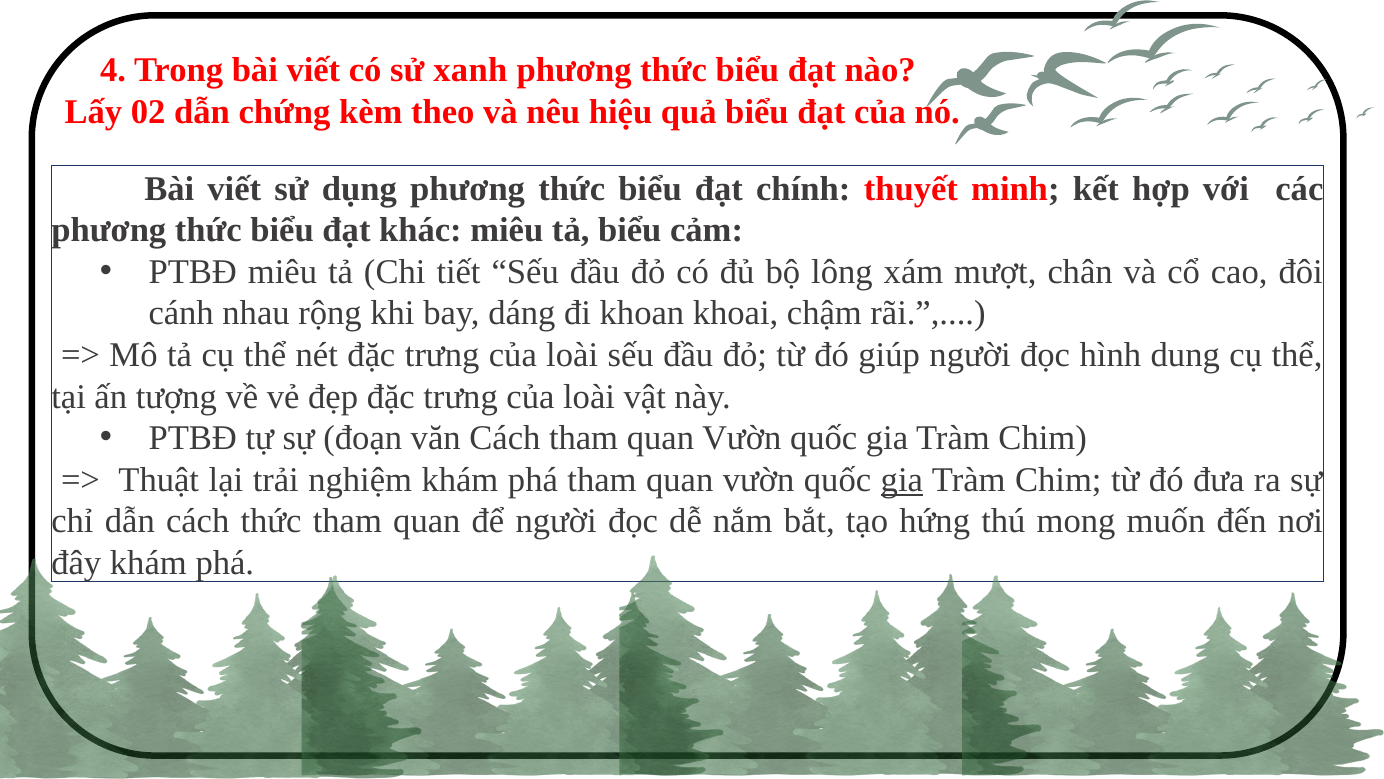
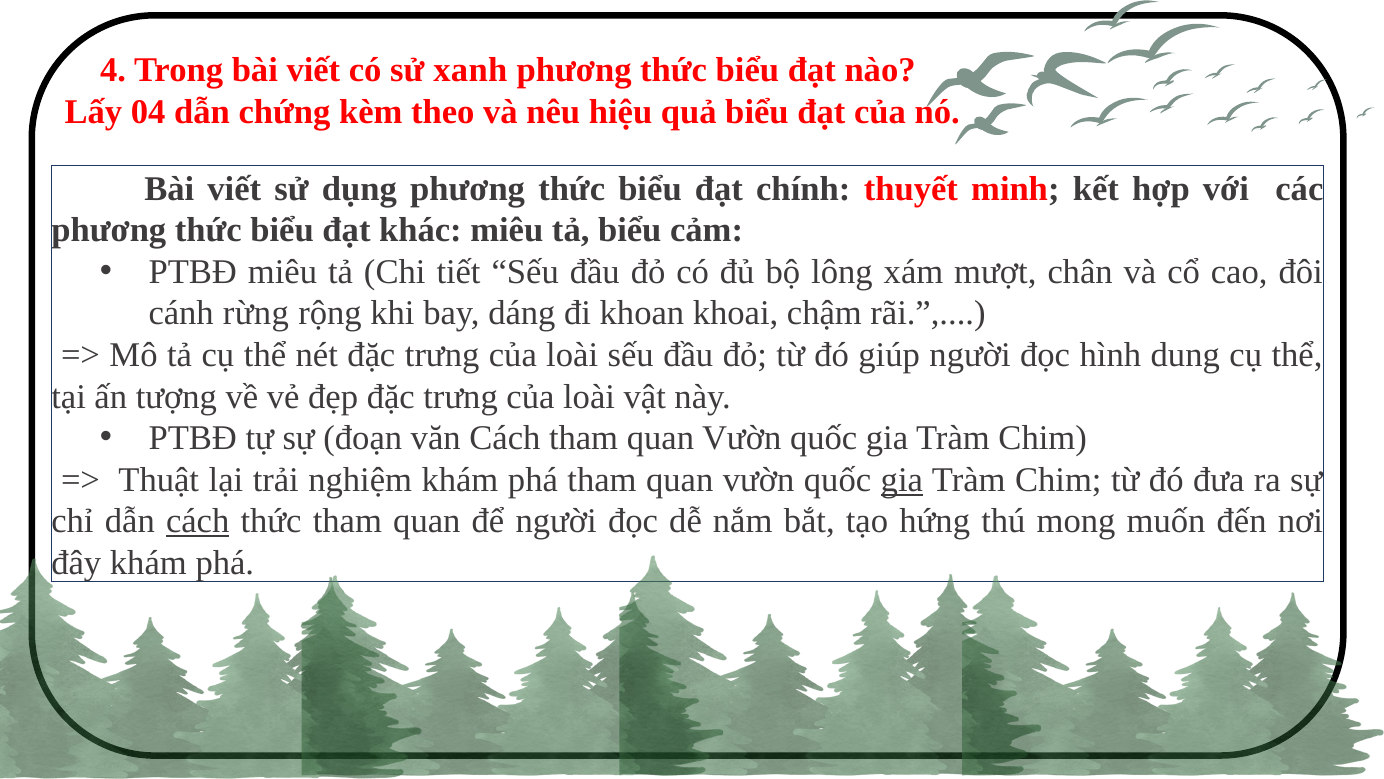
02: 02 -> 04 (148, 112)
nhau: nhau -> rừng (256, 313)
cách underline: none -> present (198, 521)
